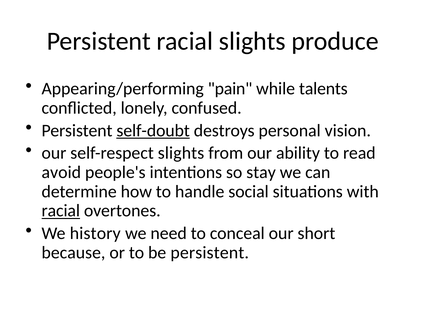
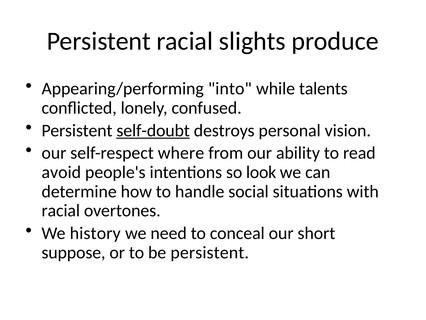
pain: pain -> into (230, 89)
self-respect slights: slights -> where (181, 153)
stay: stay -> look (261, 172)
racial underline: present -> none (61, 210)
because: because -> suppose (74, 252)
